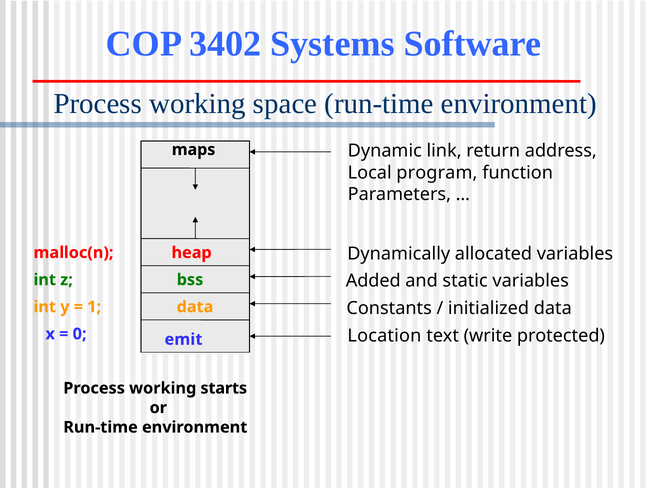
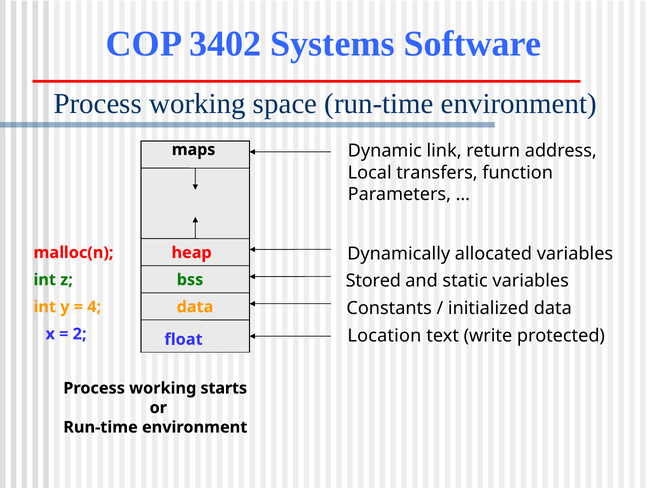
program: program -> transfers (437, 173)
Added: Added -> Stored (373, 281)
1: 1 -> 4 (94, 307)
0: 0 -> 2 (80, 334)
emit: emit -> float (184, 340)
